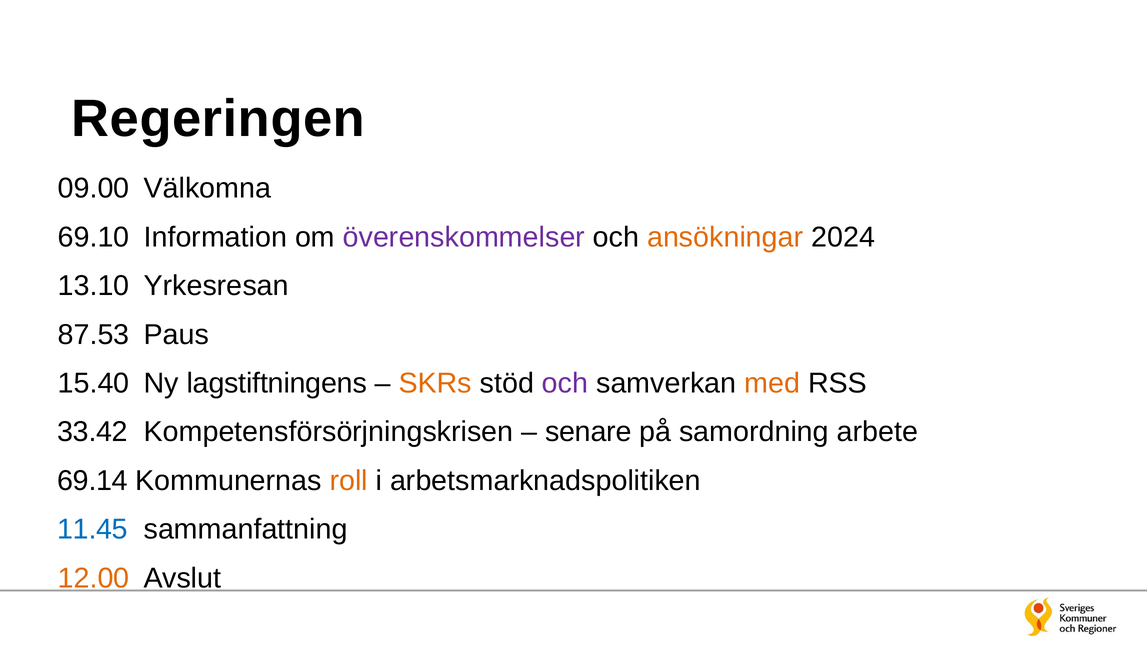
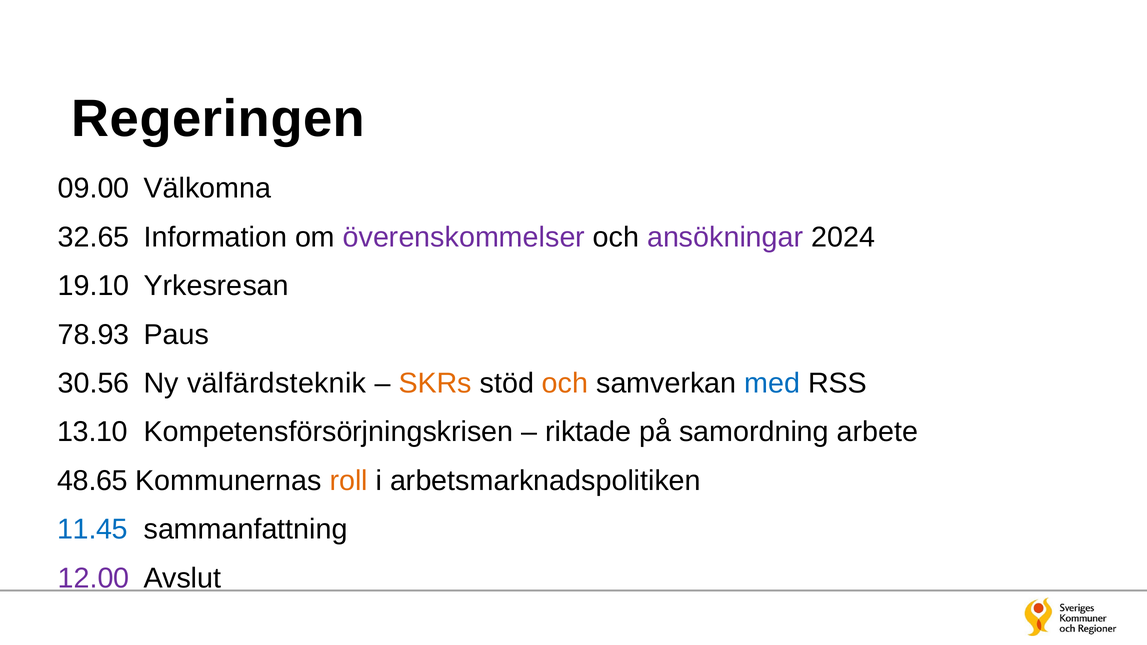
69.10: 69.10 -> 32.65 (94, 237)
ansökningar colour: orange -> purple (725, 237)
13.10: 13.10 -> 19.10 (94, 286)
87.53: 87.53 -> 78.93 (94, 335)
15.40: 15.40 -> 30.56 (94, 383)
lagstiftningens: lagstiftningens -> välfärdsteknik (277, 383)
och colour: purple -> orange (565, 383)
med colour: orange -> blue (772, 383)
33.42: 33.42 -> 13.10 (93, 432)
senare: senare -> riktade (588, 432)
69.14: 69.14 -> 48.65 (93, 481)
12.00 colour: orange -> purple (94, 578)
